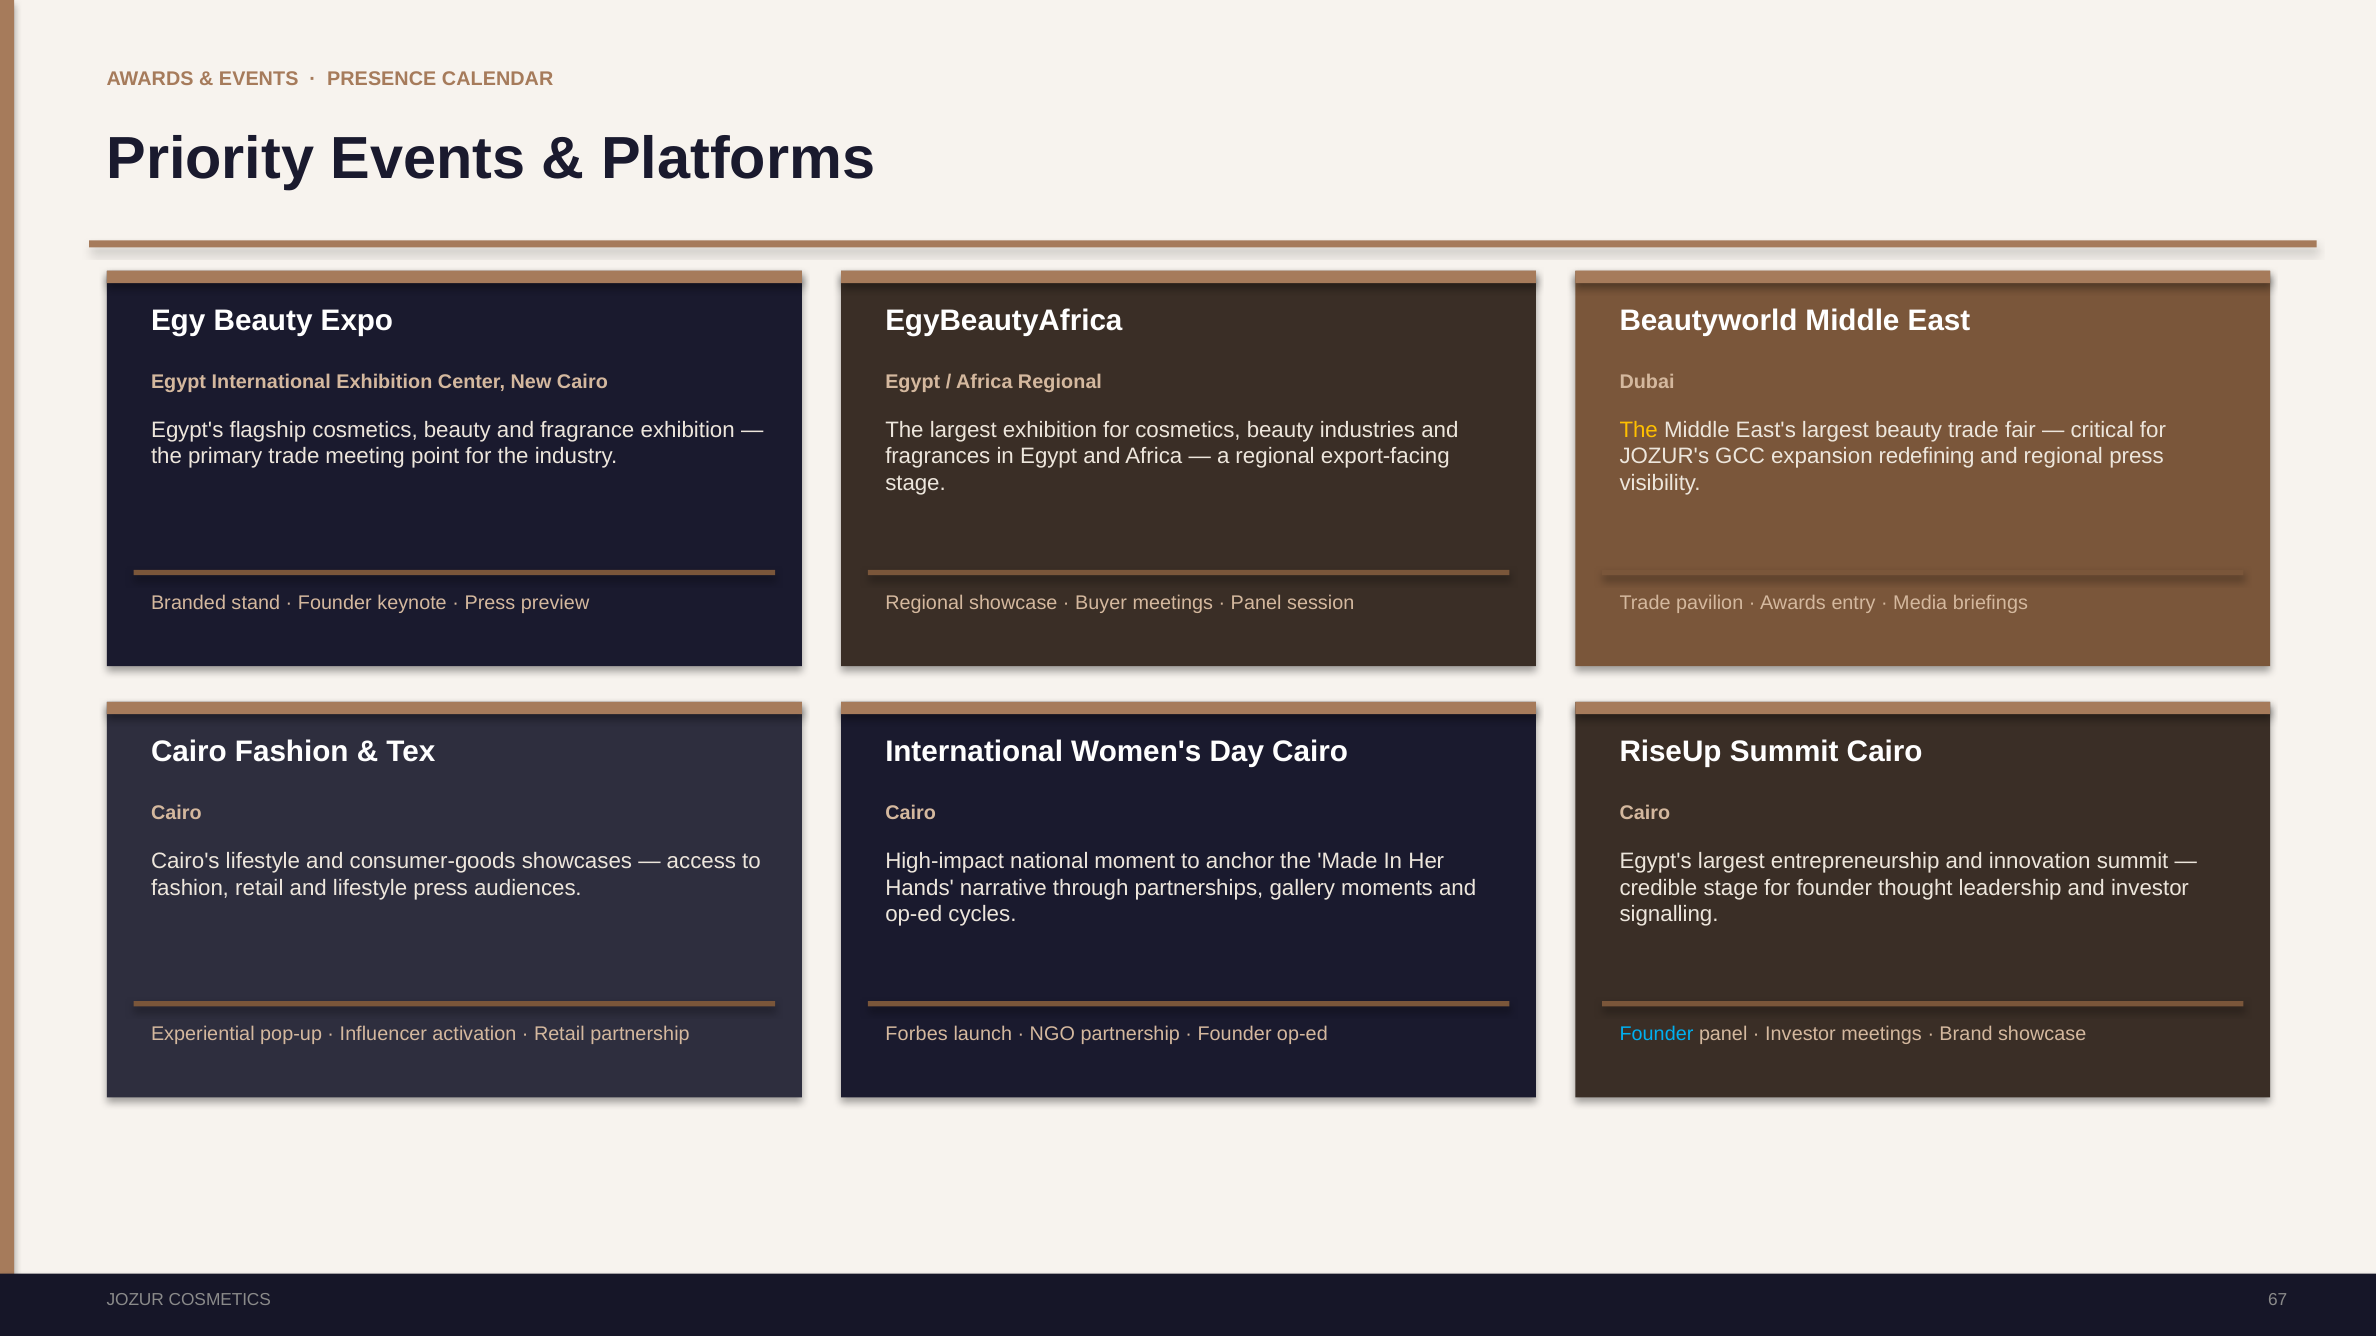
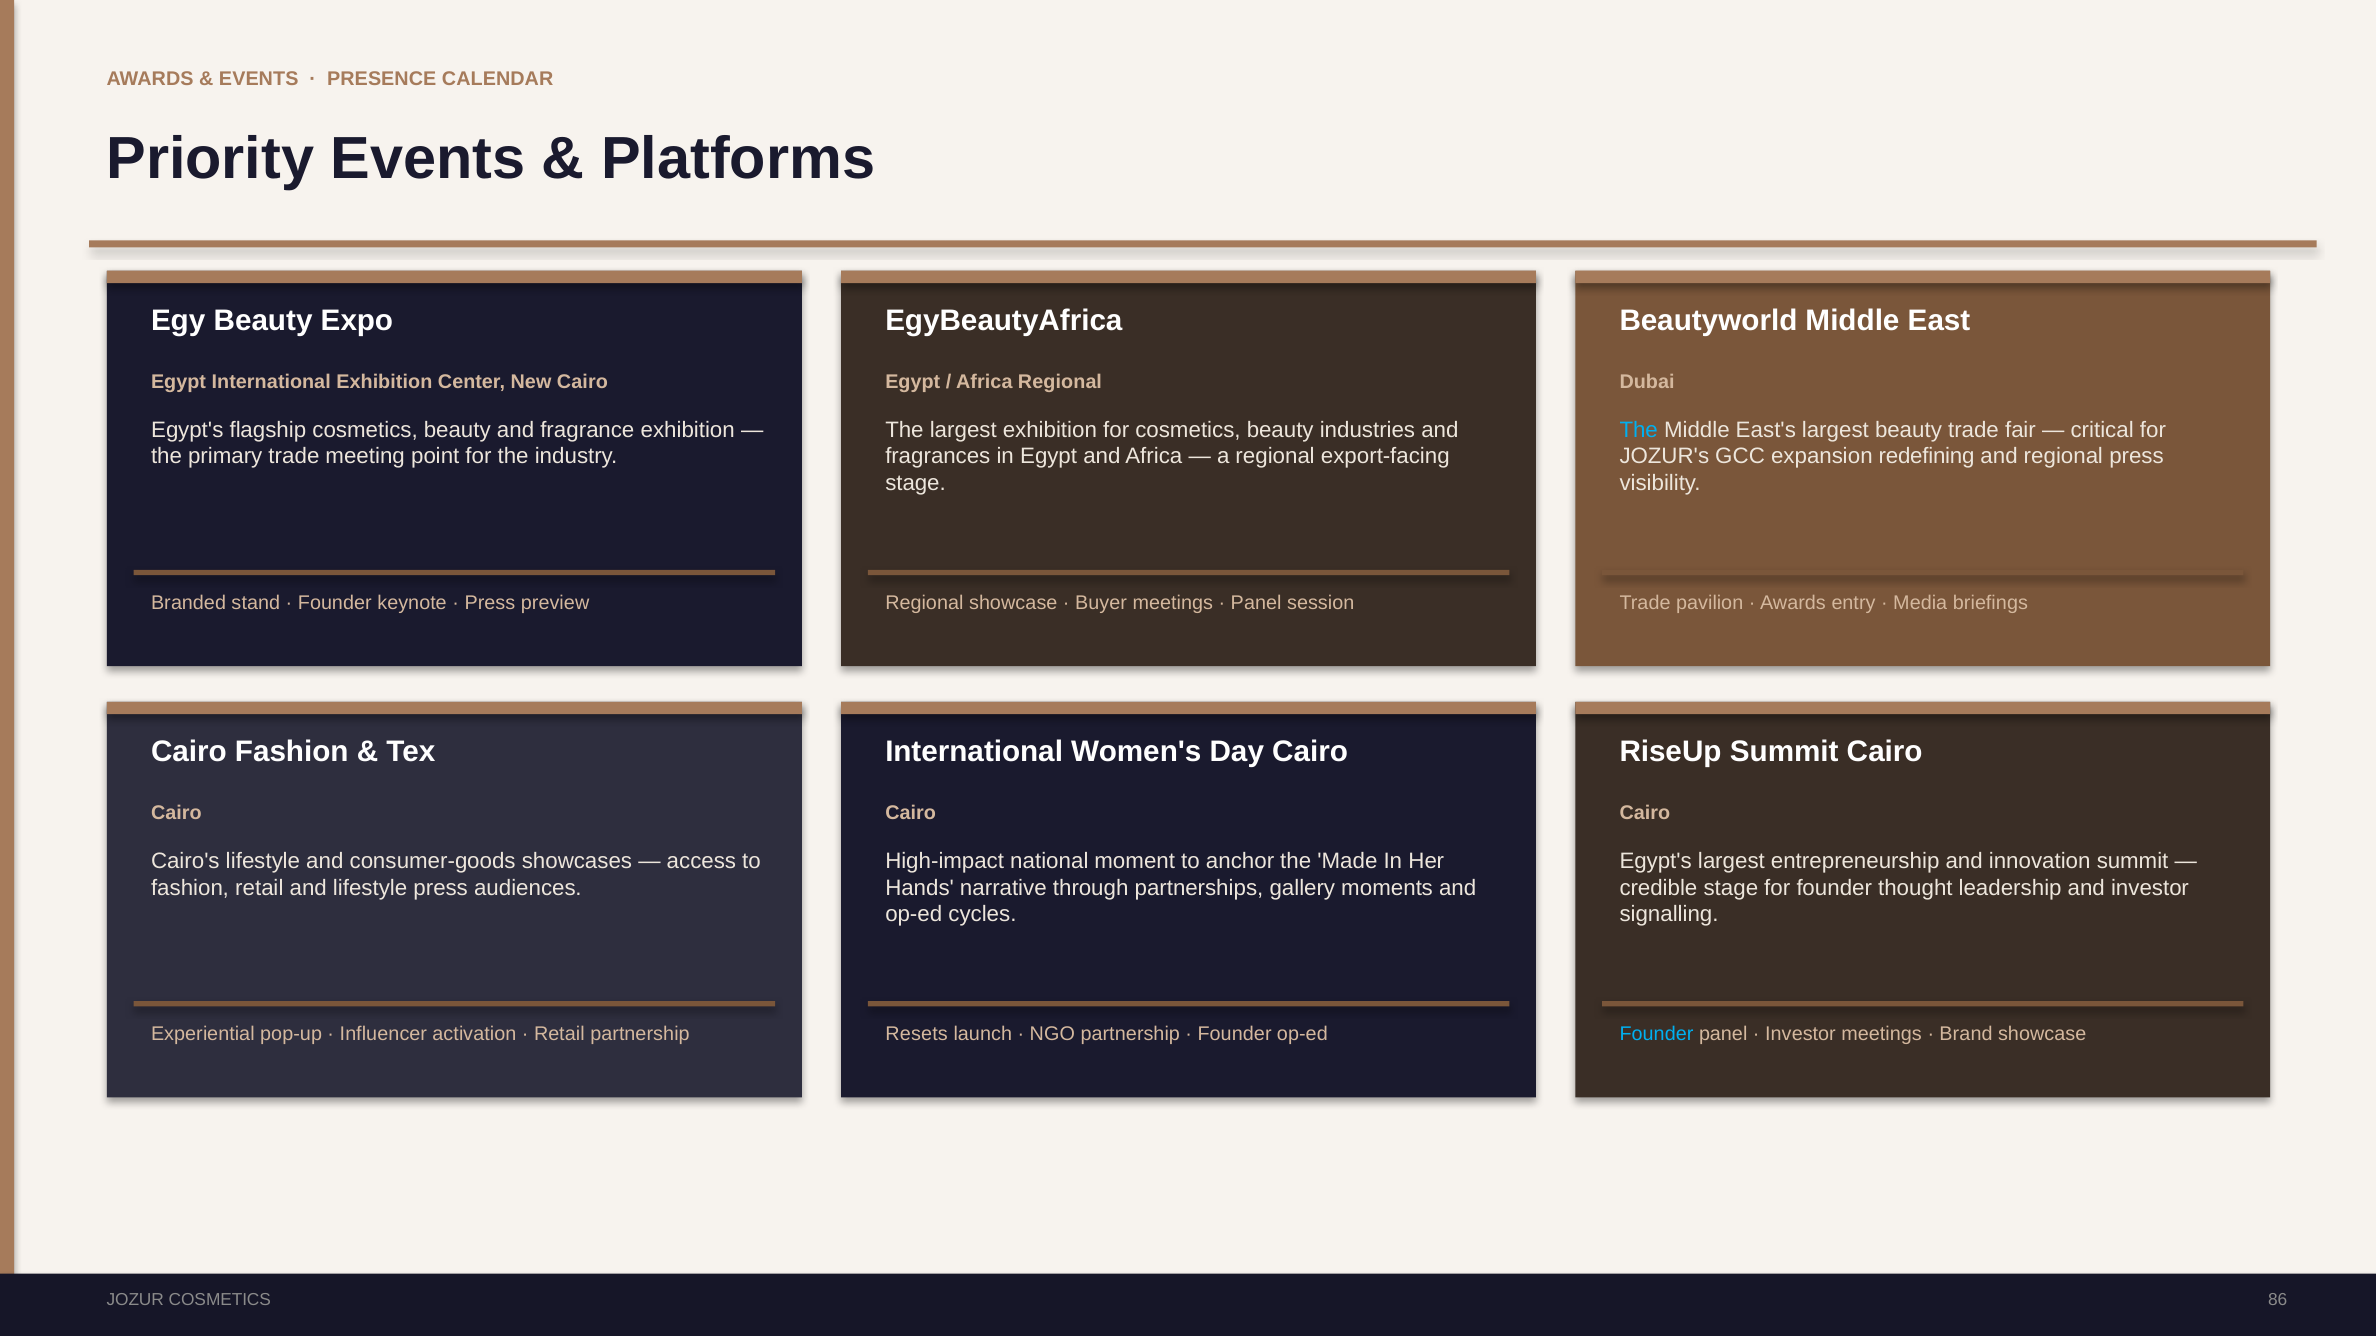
The colour: yellow -> light blue (1639, 430)
Forbes: Forbes -> Resets (917, 1034)
67: 67 -> 86 (2278, 1300)
